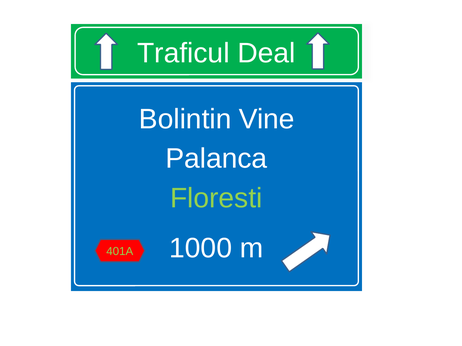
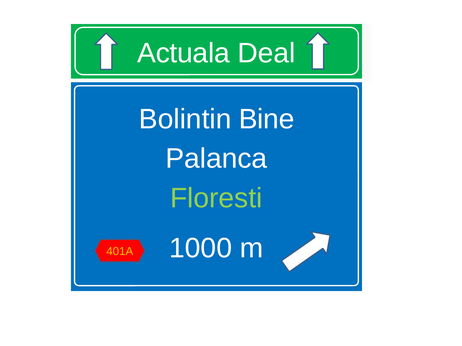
Traficul: Traficul -> Actuala (183, 53)
Vine: Vine -> Bine (267, 119)
401A colour: light green -> yellow (120, 252)
